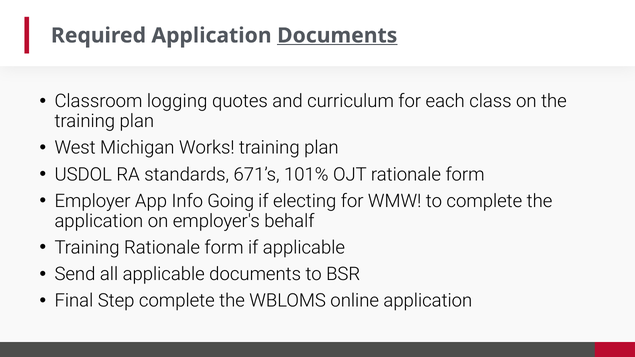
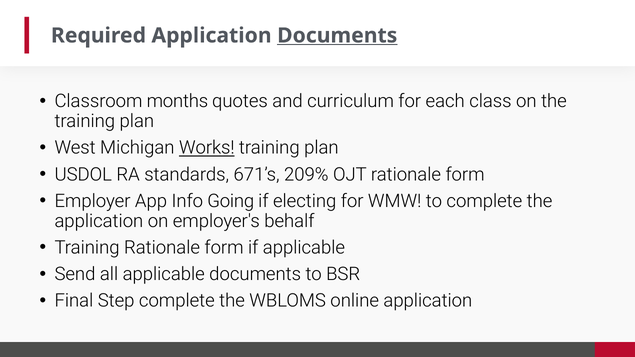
logging: logging -> months (177, 101)
Works underline: none -> present (207, 148)
101%: 101% -> 209% (306, 175)
